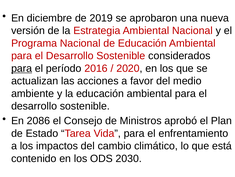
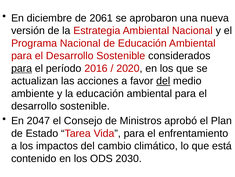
2019: 2019 -> 2061 (101, 18)
del underline: none -> present (163, 81)
2086: 2086 -> 2047 (38, 120)
